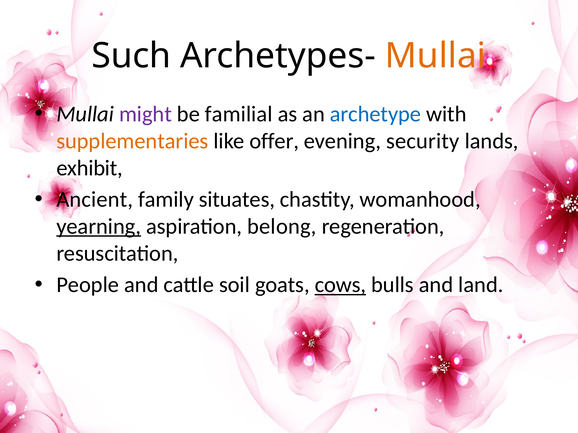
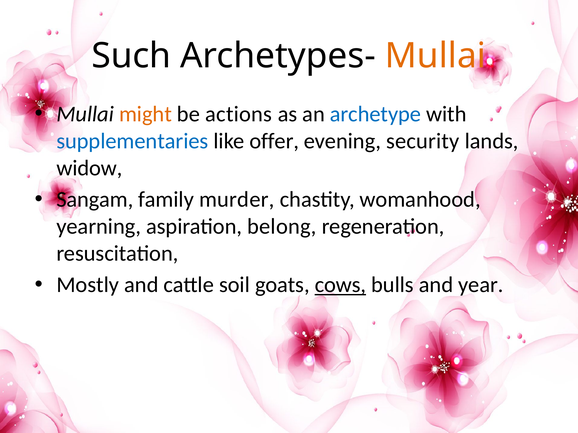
might colour: purple -> orange (146, 114)
familial: familial -> actions (239, 114)
supplementaries colour: orange -> blue (132, 141)
exhibit: exhibit -> widow (89, 168)
Ancient: Ancient -> Sangam (95, 200)
situates: situates -> murder (237, 200)
yearning underline: present -> none (99, 227)
People: People -> Mostly (88, 285)
land: land -> year (481, 285)
